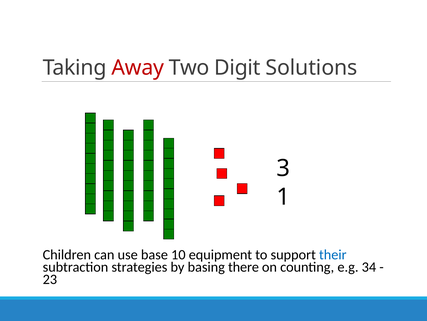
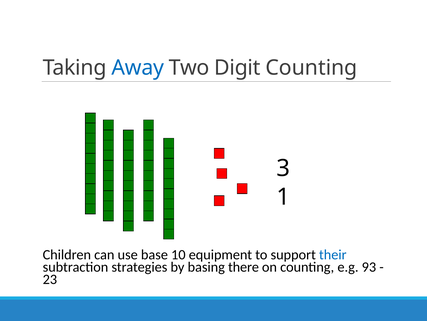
Away colour: red -> blue (138, 68)
Digit Solutions: Solutions -> Counting (311, 68)
34: 34 -> 93 (369, 266)
